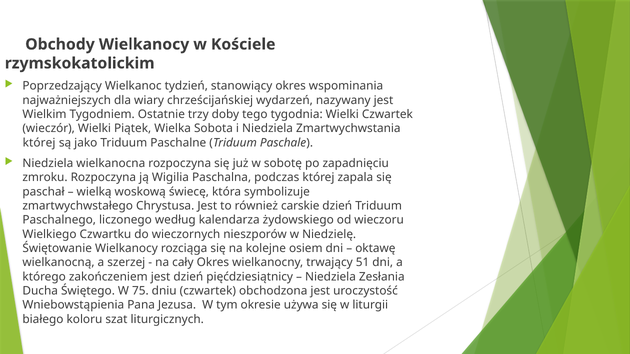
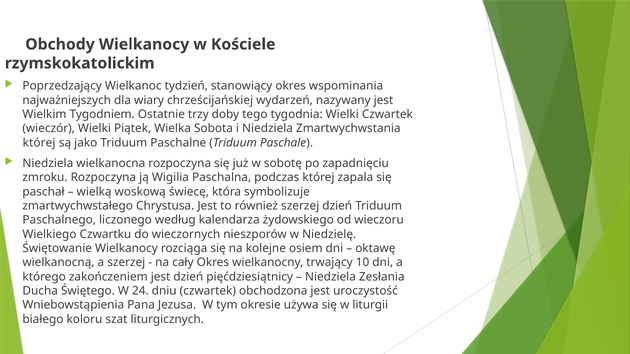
również carskie: carskie -> szerzej (300, 206)
51: 51 -> 10 (363, 263)
75: 75 -> 24 (140, 291)
